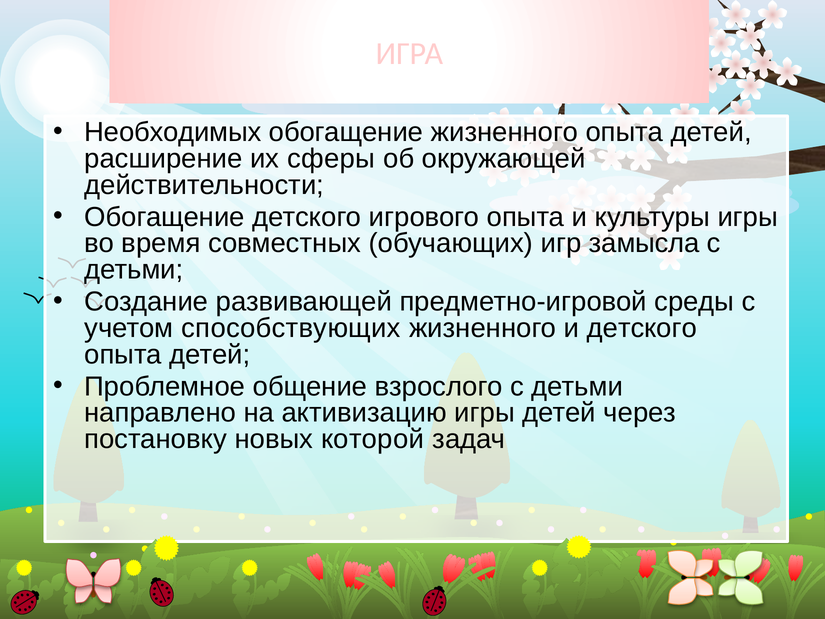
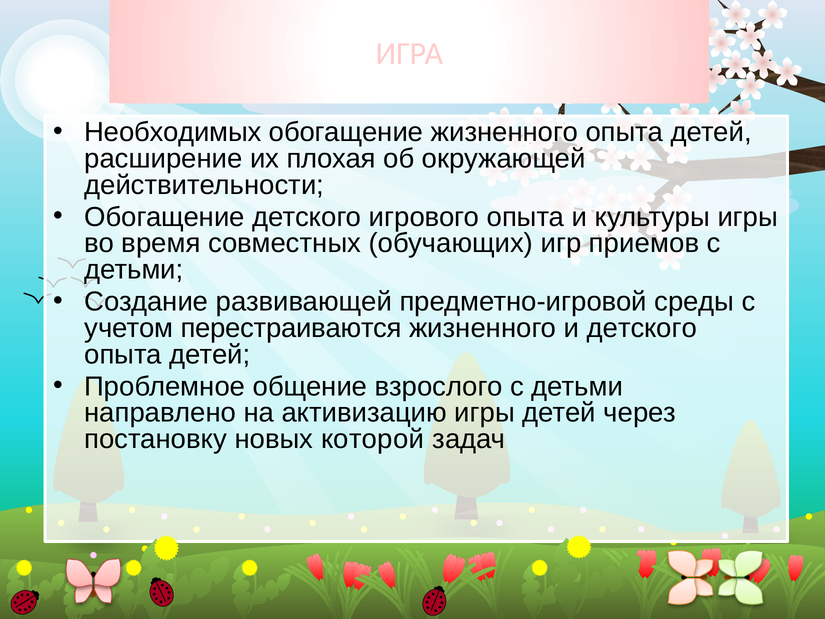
сферы: сферы -> плохая (331, 159)
замысла: замысла -> приемов (644, 243)
способствующих: способствующих -> перестраиваются (291, 328)
